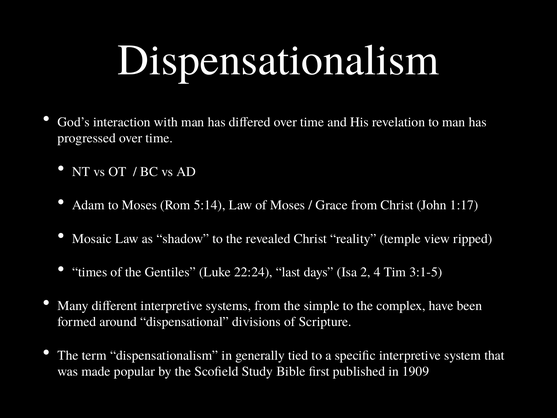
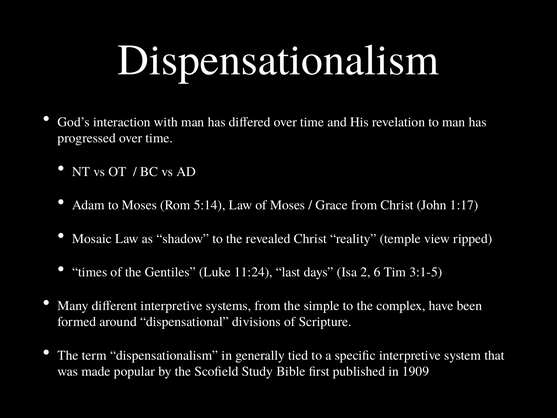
22:24: 22:24 -> 11:24 (253, 272)
4: 4 -> 6 (377, 272)
